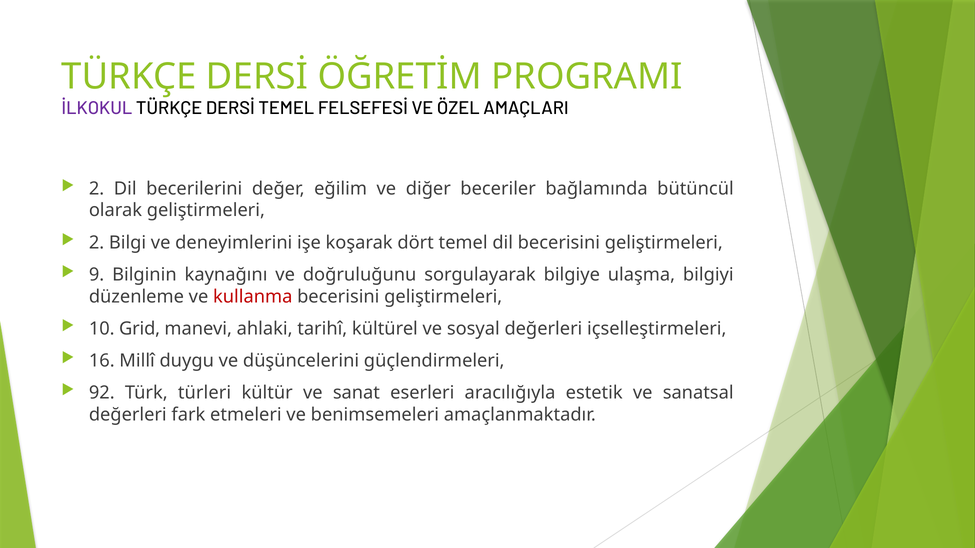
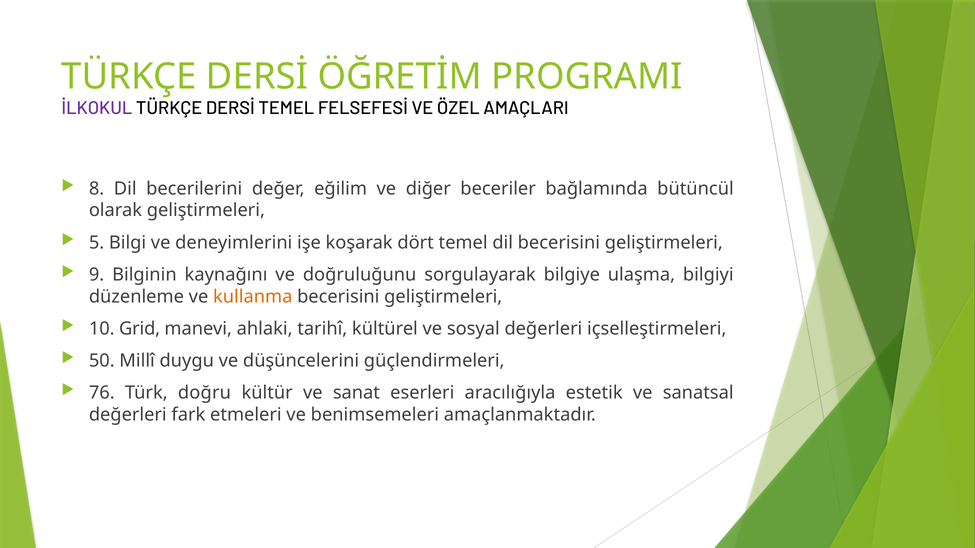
2: 2 -> 8 (97, 189)
2: 2 -> 5 (97, 243)
kullanma colour: red -> orange (253, 297)
16: 16 -> 50 (102, 361)
92: 92 -> 76 (102, 393)
türleri: türleri -> doğru (204, 393)
